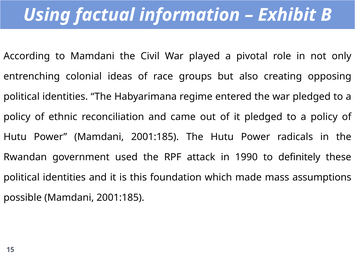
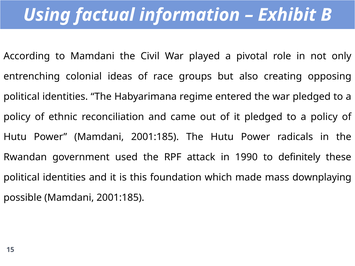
assumptions: assumptions -> downplaying (322, 178)
